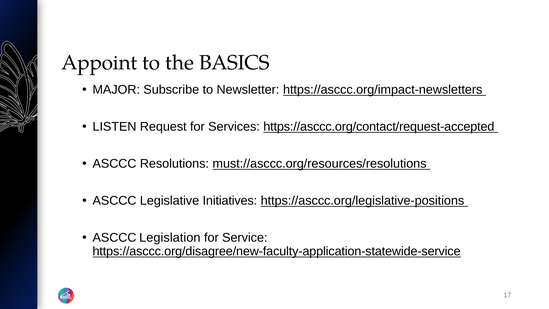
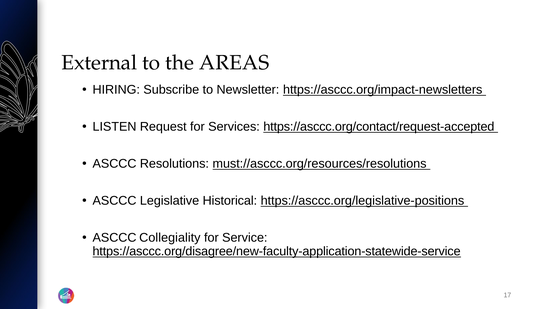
Appoint: Appoint -> External (99, 63)
BASICS: BASICS -> AREAS (234, 63)
MAJOR: MAJOR -> HIRING (116, 90)
Initiatives: Initiatives -> Historical (230, 201)
Legislation: Legislation -> Collegiality (170, 238)
